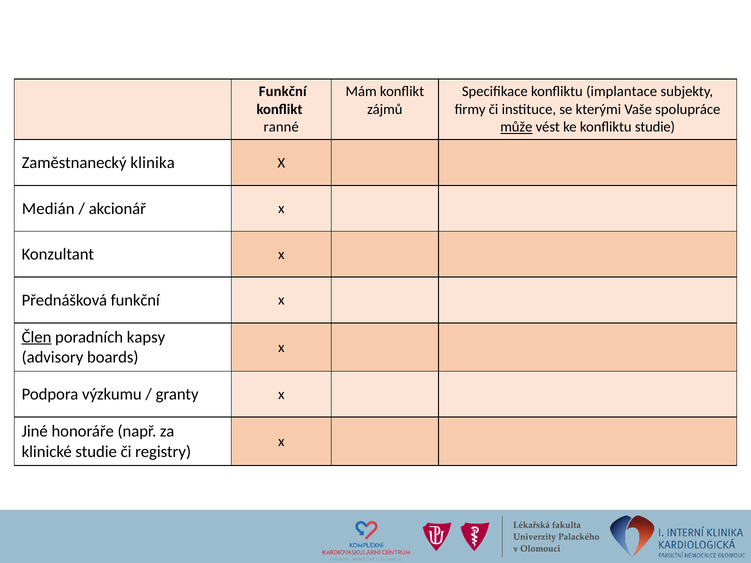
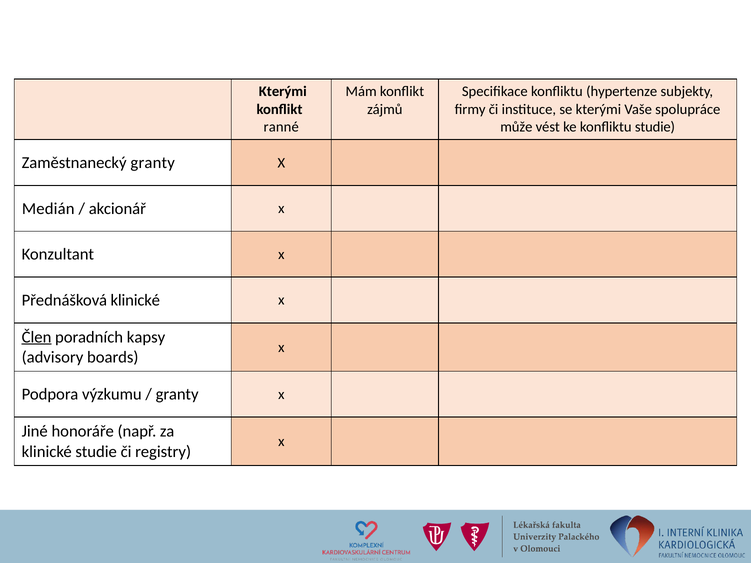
Funkční: Funkční -> Kterými (283, 92)
implantace: implantace -> hypertenze (622, 92)
může underline: present -> none (516, 127)
Zaměstnanecký klinika: klinika -> granty (153, 163)
Přednášková funkční: funkční -> klinické (135, 300)
